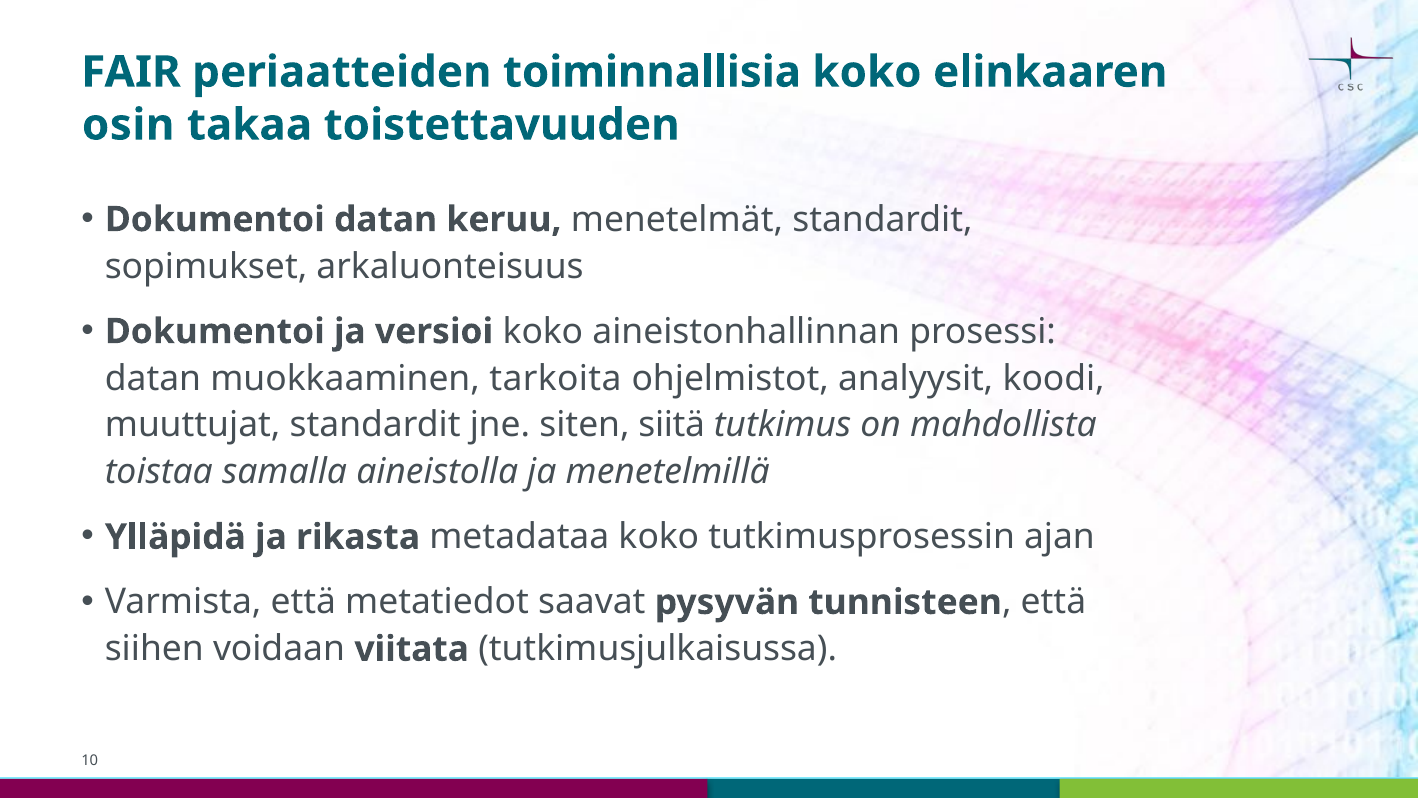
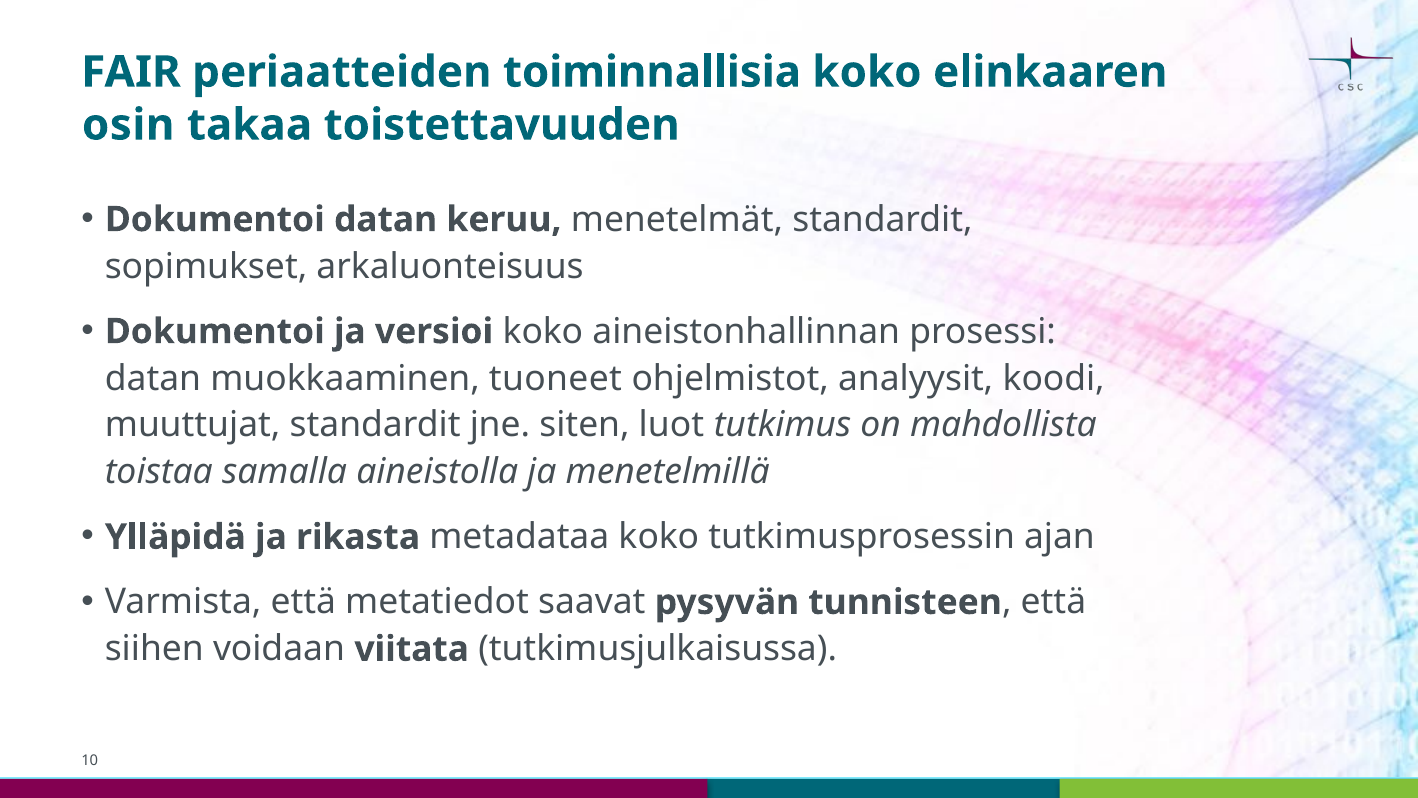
tarkoita: tarkoita -> tuoneet (555, 378)
siitä: siitä -> luot (671, 425)
